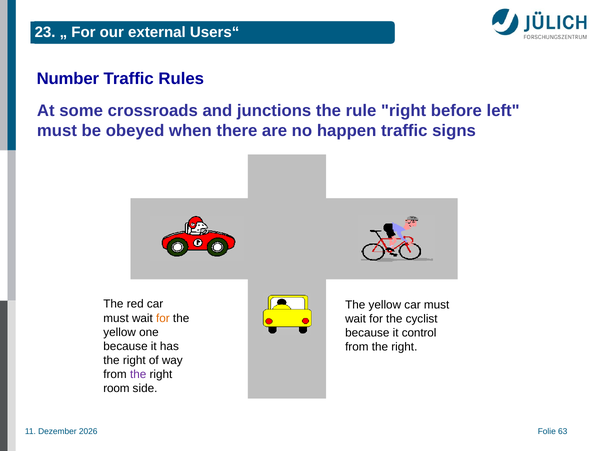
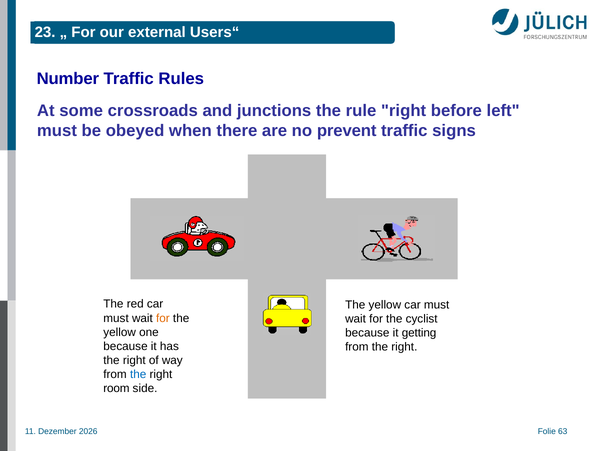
happen: happen -> prevent (347, 131)
control: control -> getting (419, 333)
the colour: purple -> blue (138, 375)
